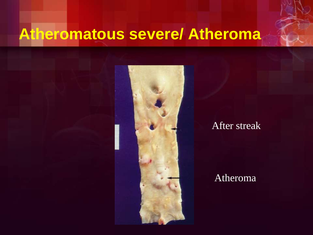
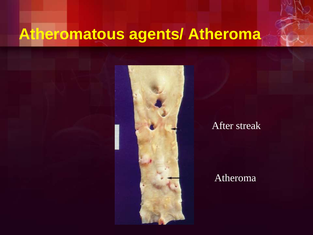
severe/: severe/ -> agents/ (156, 34)
